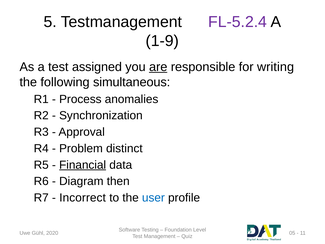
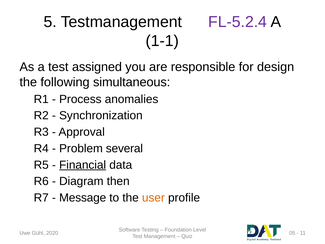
1-9: 1-9 -> 1-1 (162, 41)
are underline: present -> none (158, 67)
writing: writing -> design (276, 67)
distinct: distinct -> several (124, 148)
Incorrect: Incorrect -> Message (83, 198)
user colour: blue -> orange (153, 198)
